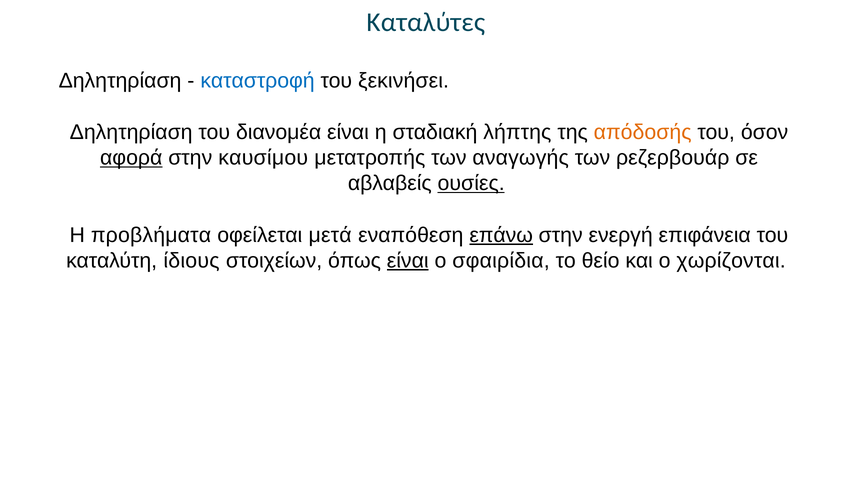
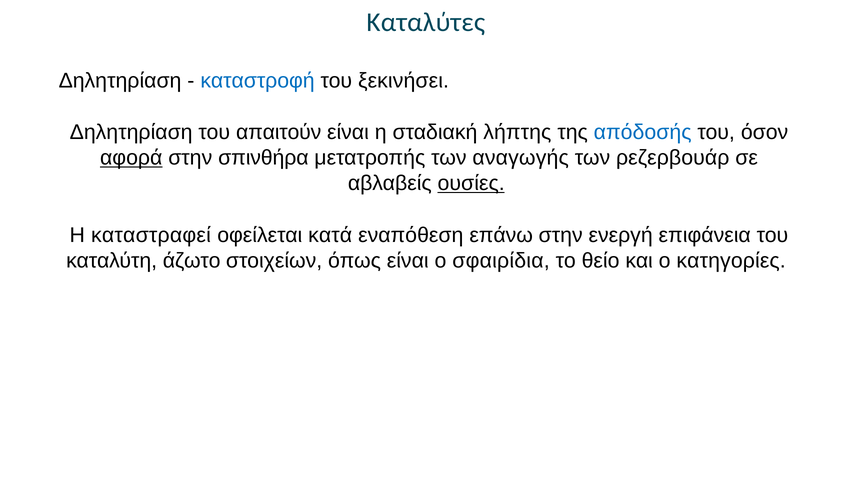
διανομέα: διανομέα -> απαιτούν (279, 132)
απόδοσής colour: orange -> blue (643, 132)
καυσίμου: καυσίμου -> σπινθήρα (263, 158)
προβλήματα: προβλήματα -> καταστραφεί (151, 235)
μετά: μετά -> κατά (330, 235)
επάνω underline: present -> none (501, 235)
ίδιους: ίδιους -> άζωτο (192, 261)
είναι underline: present -> none (408, 261)
χωρίζονται: χωρίζονται -> κατηγορίες (731, 261)
